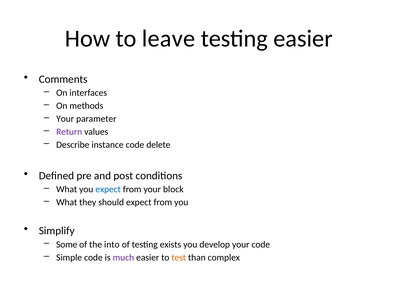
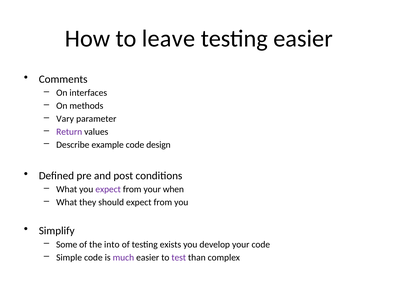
Your: Your -> Vary (65, 119)
instance: instance -> example (108, 144)
delete: delete -> design (158, 144)
expect colour: blue -> purple (108, 189)
block: block -> when (173, 189)
test colour: orange -> purple (179, 257)
